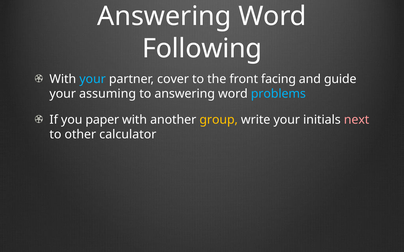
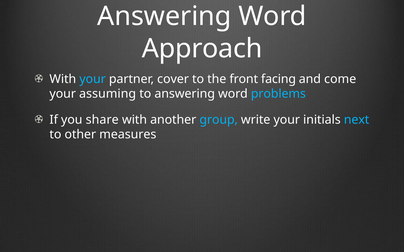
Following: Following -> Approach (202, 49)
guide: guide -> come (340, 79)
paper: paper -> share (102, 120)
group colour: yellow -> light blue (219, 120)
next colour: pink -> light blue (357, 120)
calculator: calculator -> measures (128, 135)
